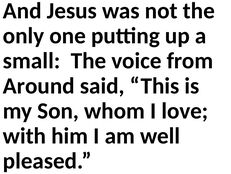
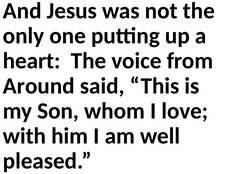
small: small -> heart (32, 61)
